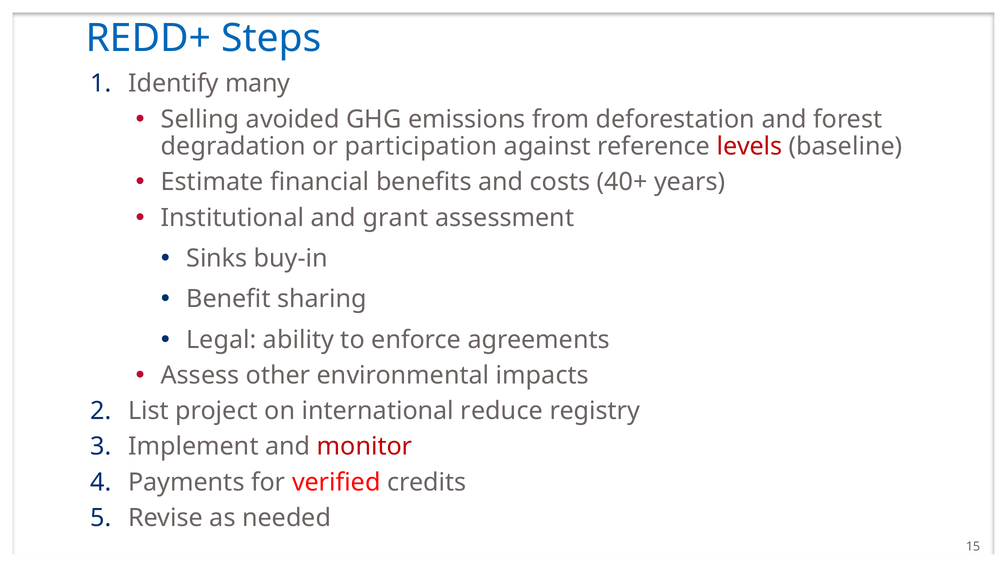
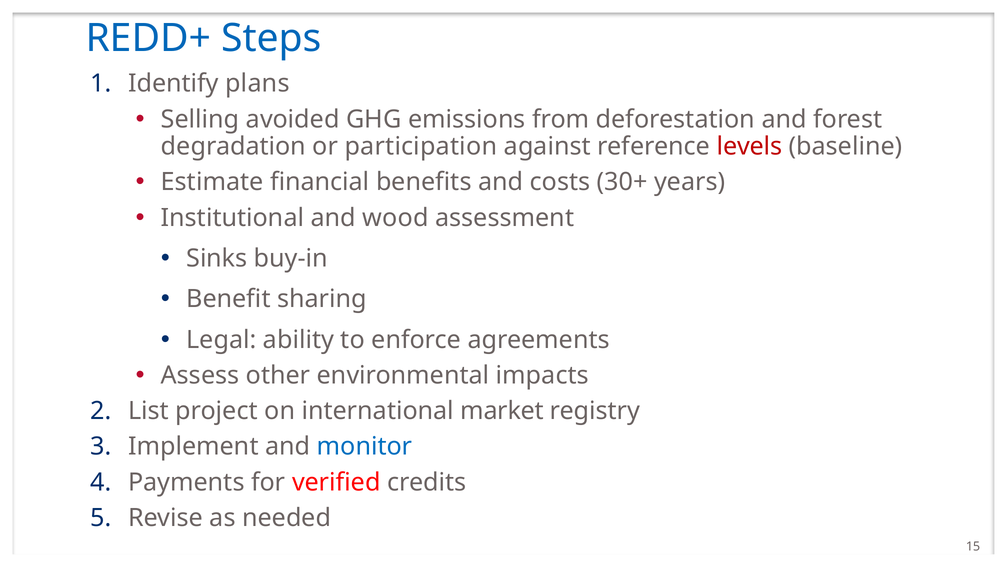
many: many -> plans (257, 84)
40+: 40+ -> 30+ (622, 182)
grant: grant -> wood (395, 218)
reduce: reduce -> market (502, 411)
monitor colour: red -> blue (364, 446)
